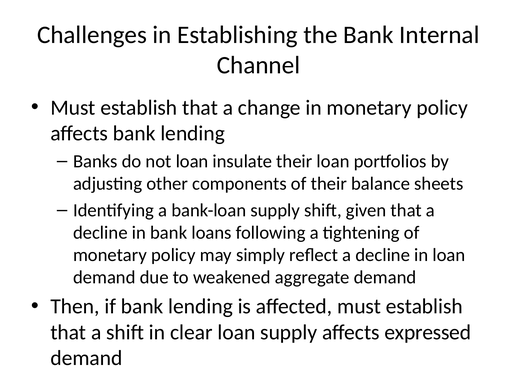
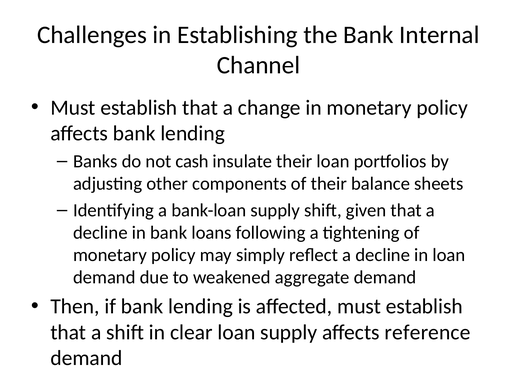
not loan: loan -> cash (192, 161)
expressed: expressed -> reference (428, 332)
